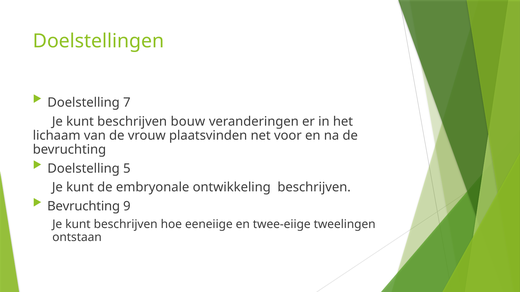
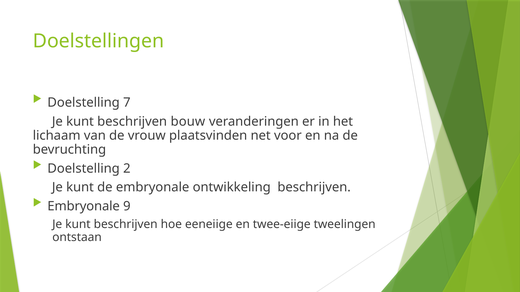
5: 5 -> 2 (127, 169)
Bevruchting: Bevruchting -> Embryonale (84, 206)
